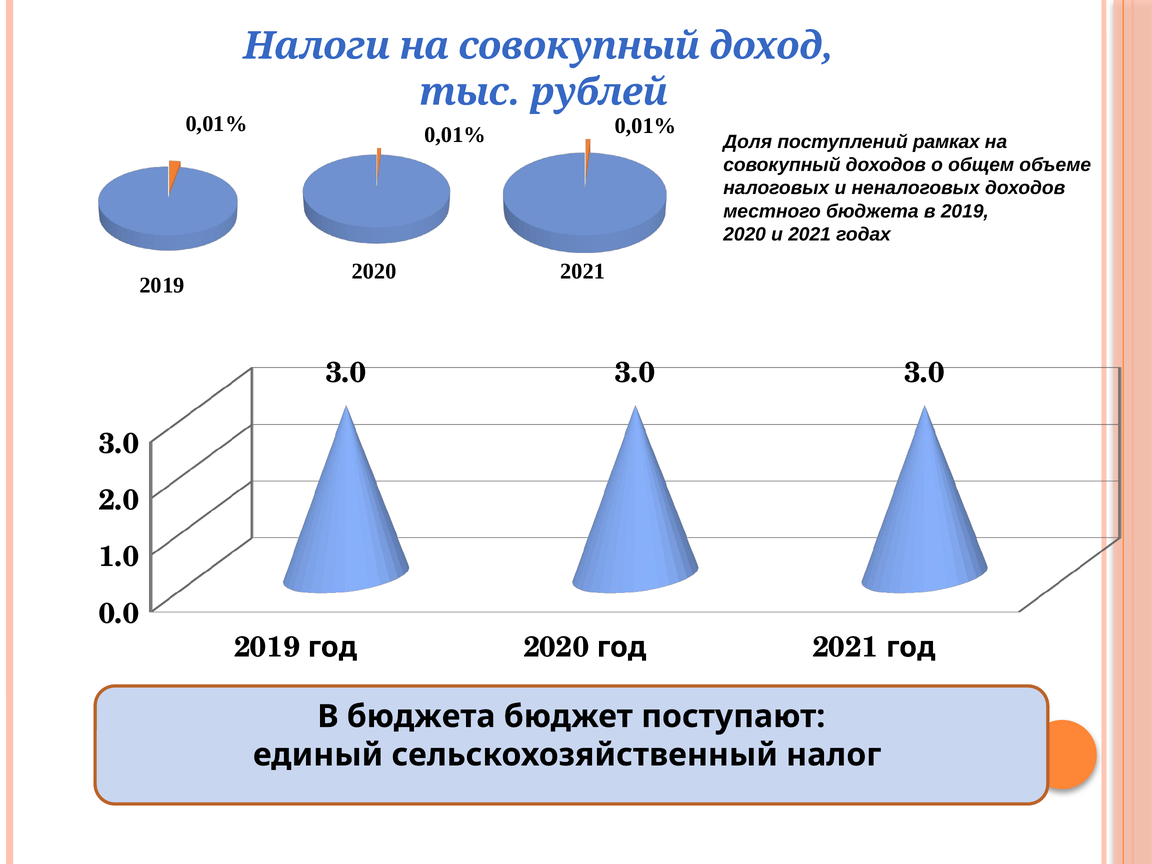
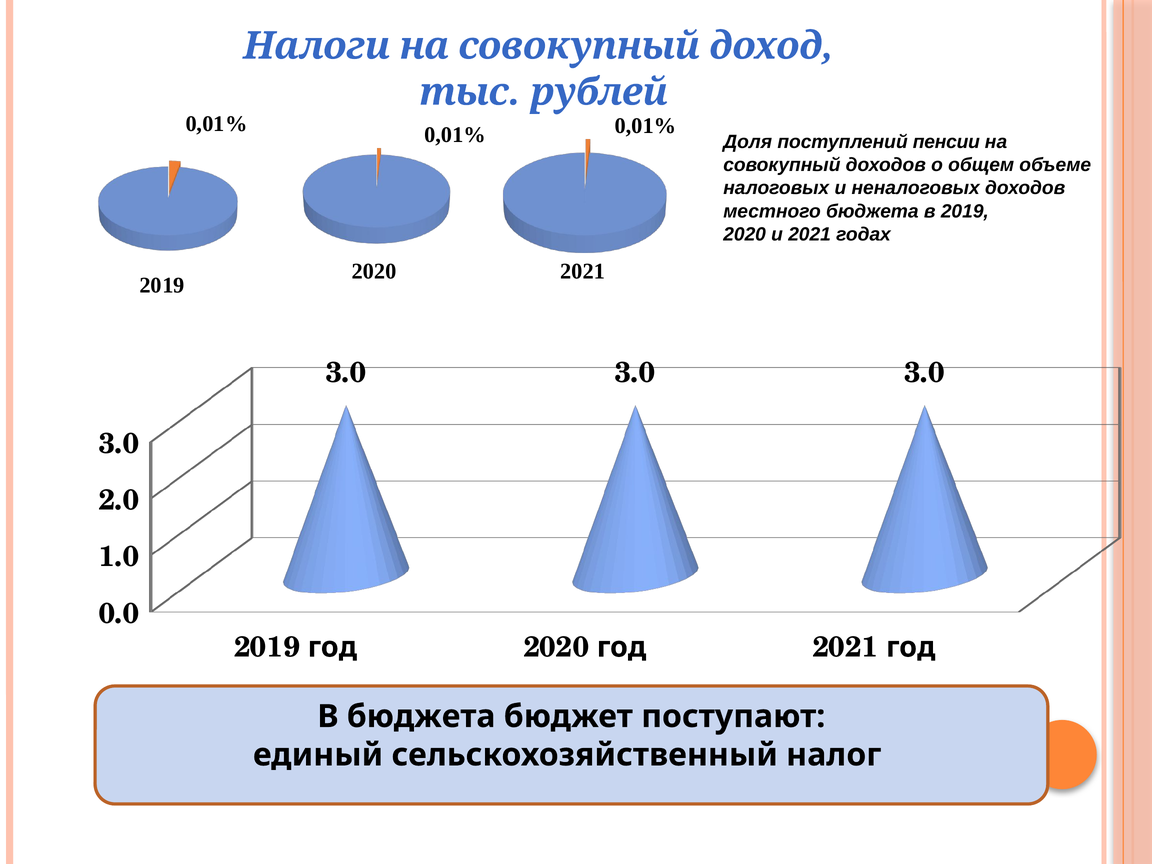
рамках: рамках -> пенсии (946, 142)
